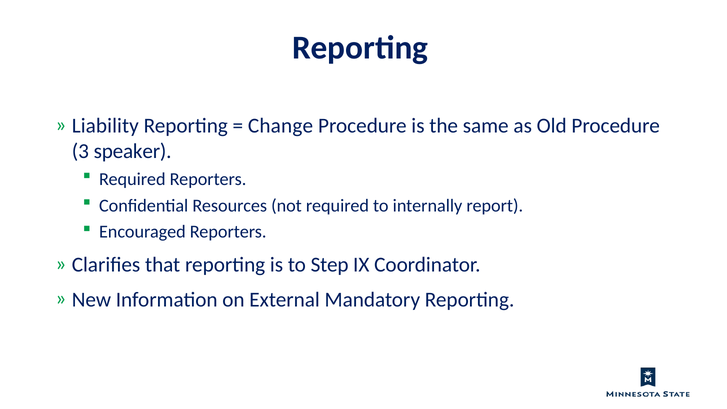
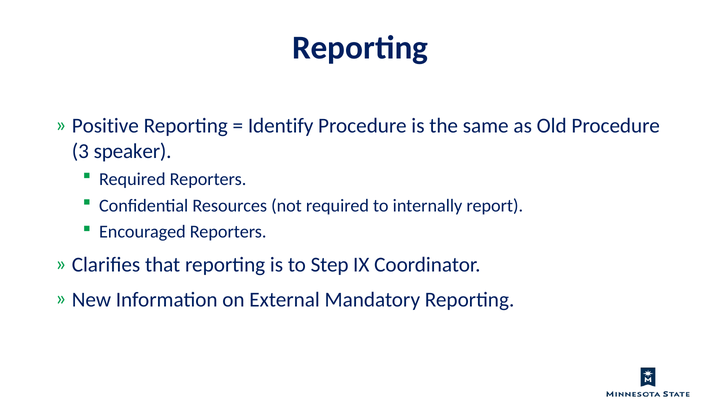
Liability: Liability -> Positive (105, 126)
Change: Change -> Identify (281, 126)
